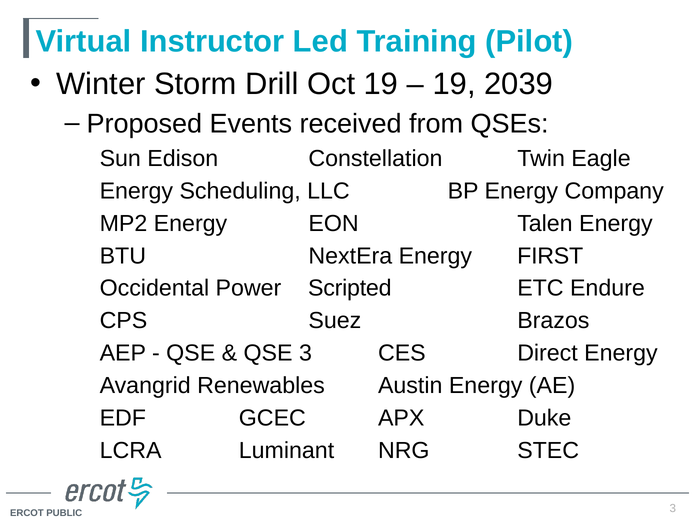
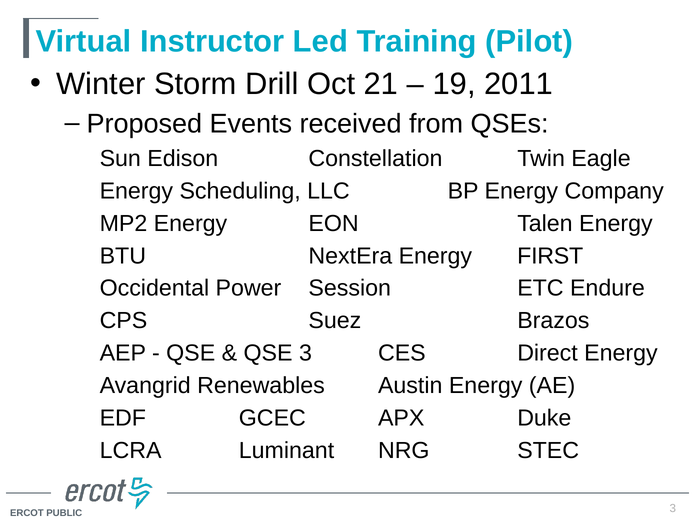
Oct 19: 19 -> 21 (381, 84)
2039: 2039 -> 2011 (519, 84)
Scripted: Scripted -> Session (350, 288)
